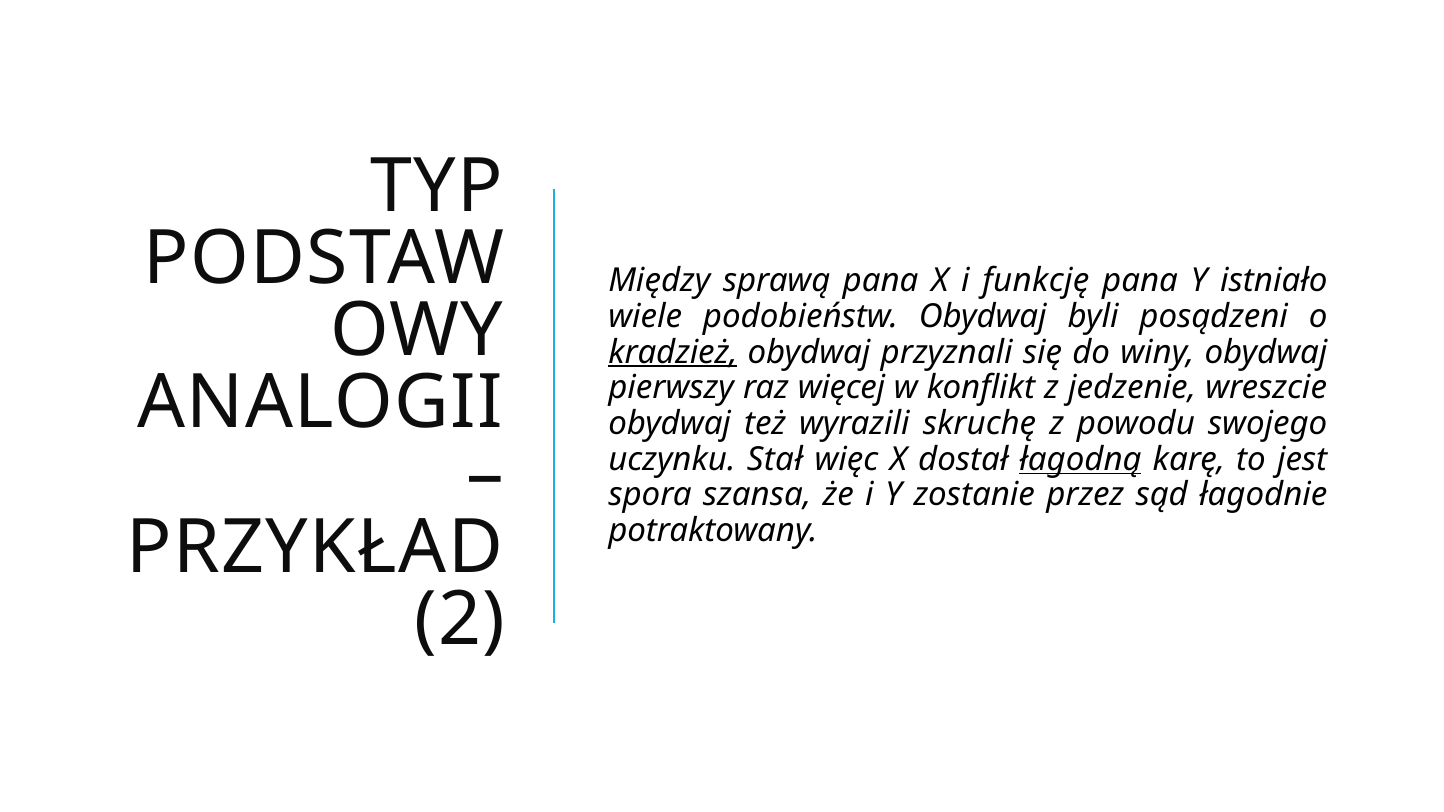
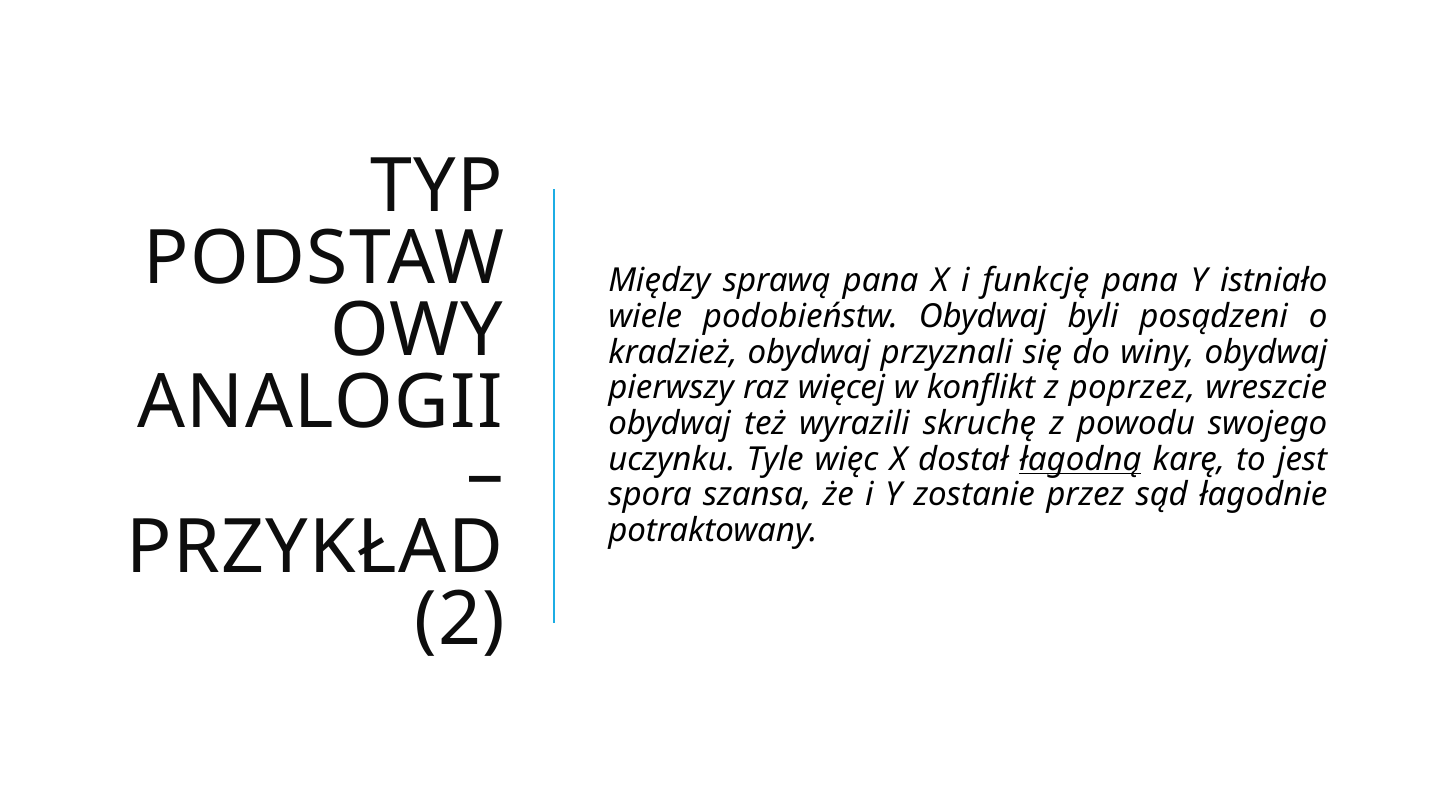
kradzież underline: present -> none (673, 352)
jedzenie: jedzenie -> poprzez (1132, 388)
Stał: Stał -> Tyle (775, 459)
